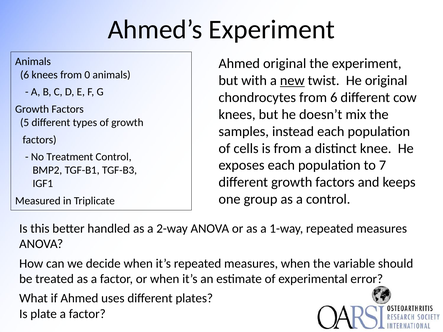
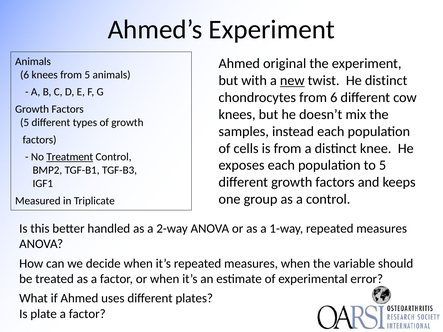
from 0: 0 -> 5 (87, 75)
He original: original -> distinct (386, 81)
Treatment underline: none -> present (70, 157)
to 7: 7 -> 5 (383, 165)
